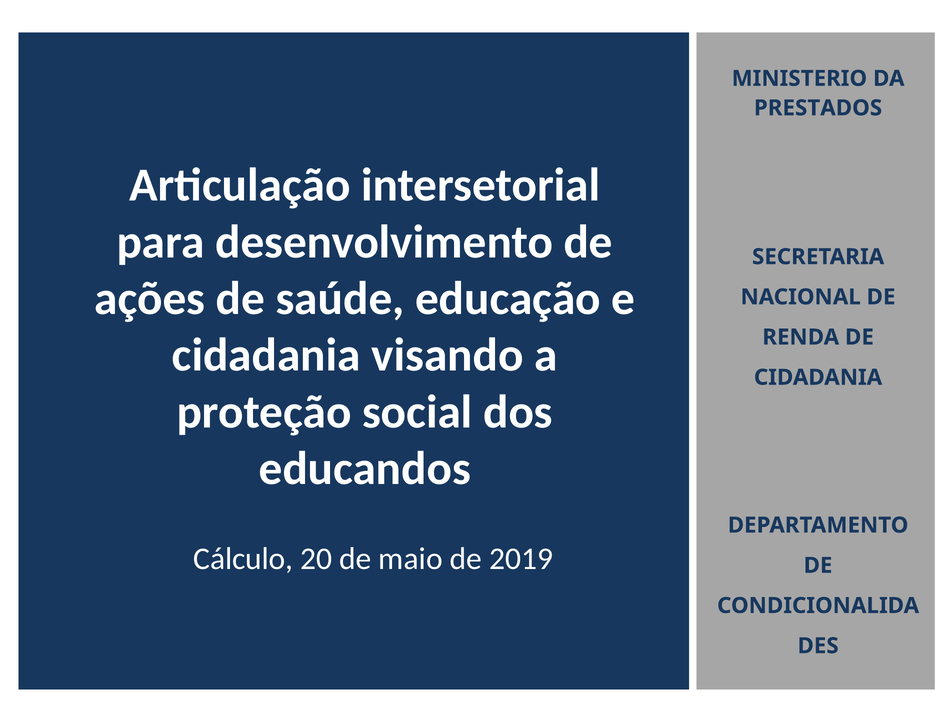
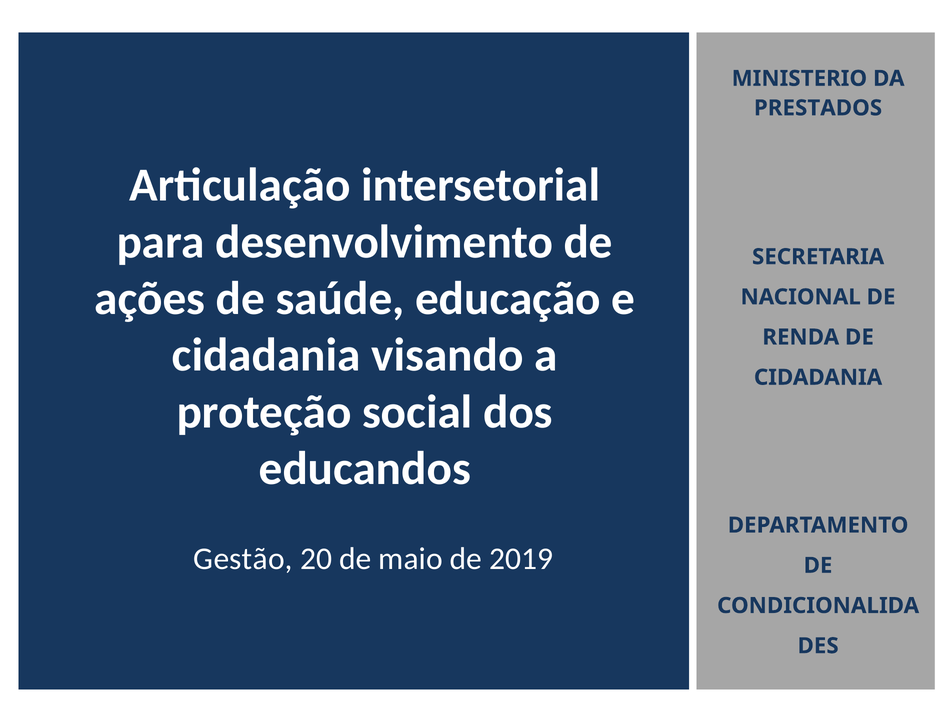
Cálculo: Cálculo -> Gestão (243, 559)
